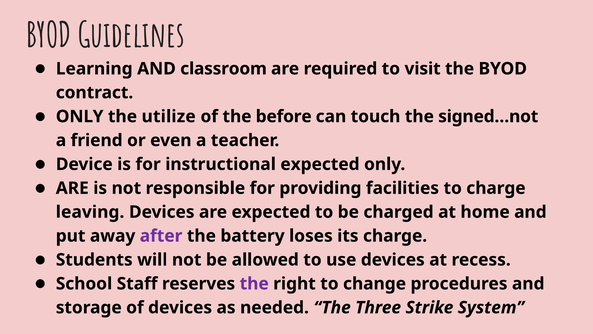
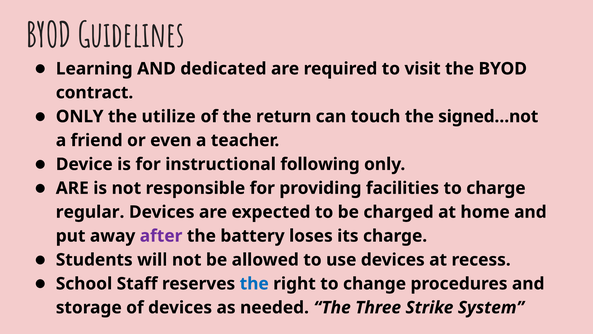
classroom: classroom -> dedicated (223, 69)
before: before -> return (284, 116)
instructional expected: expected -> following (320, 164)
leaving: leaving -> regular (90, 212)
the colour: purple -> blue (254, 283)
